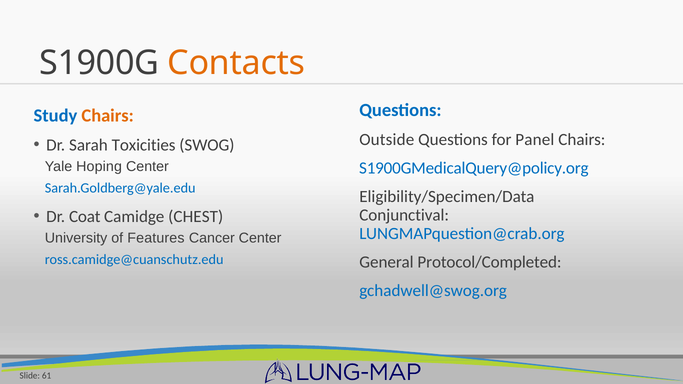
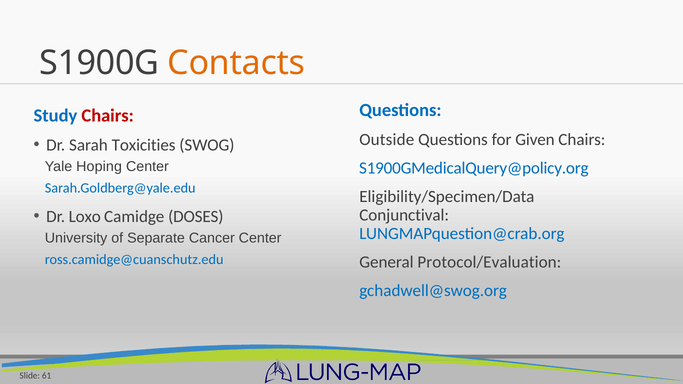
Chairs colour: orange -> red (108, 116)
Panel: Panel -> Given (535, 140)
Coat: Coat -> Loxo (85, 217)
CHEST: CHEST -> DOSES (196, 217)
Features: Features -> Separate (156, 238)
Protocol/Completed: Protocol/Completed -> Protocol/Evaluation (489, 262)
